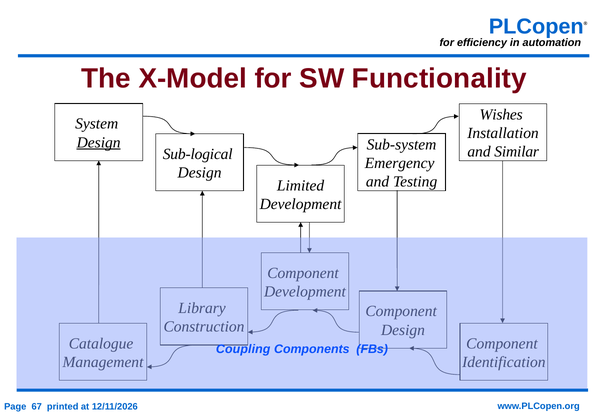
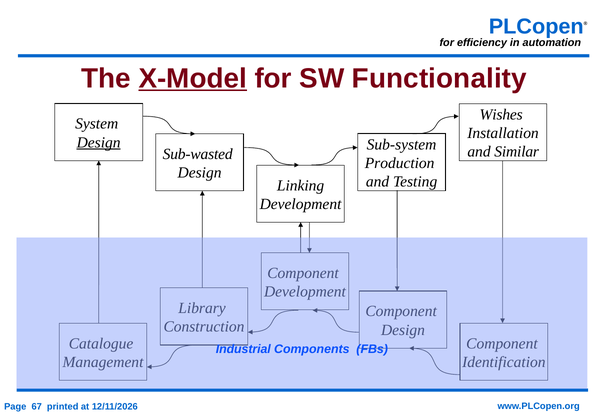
X-Model underline: none -> present (193, 78)
Sub-logical: Sub-logical -> Sub-wasted (198, 154)
Emergency: Emergency -> Production (400, 163)
Limited: Limited -> Linking (301, 185)
Coupling: Coupling -> Industrial (243, 349)
